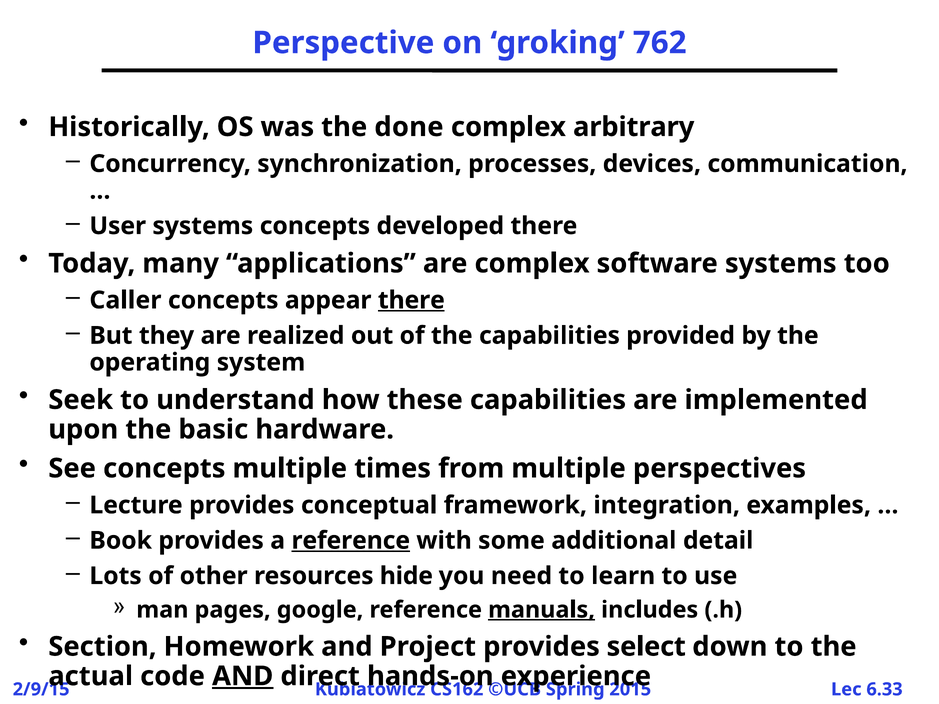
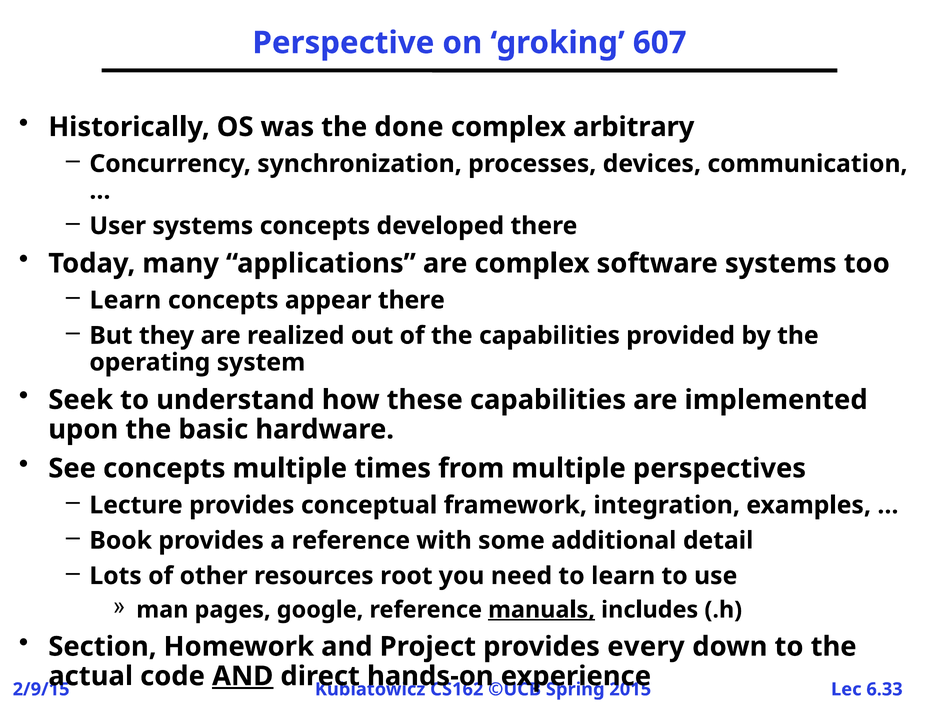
762: 762 -> 607 (660, 43)
Caller: Caller -> Learn (125, 300)
there underline: present -> none (411, 300)
reference underline: present -> none (351, 541)
hide: hide -> root (406, 576)
select: select -> every (646, 647)
